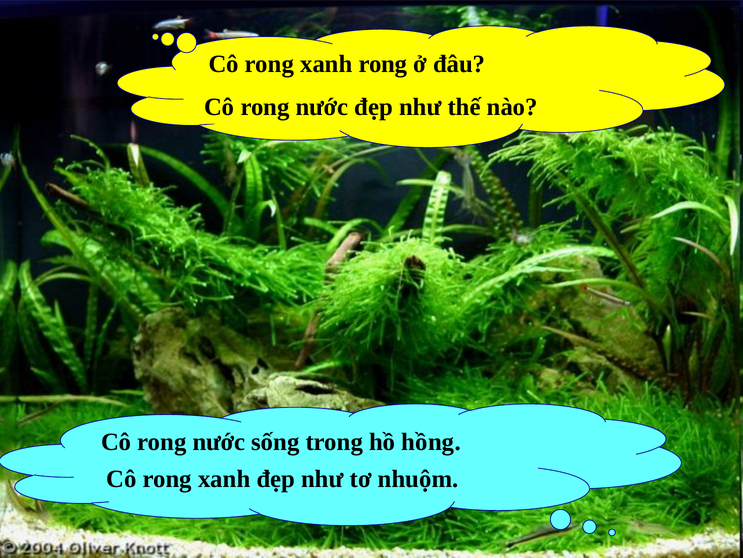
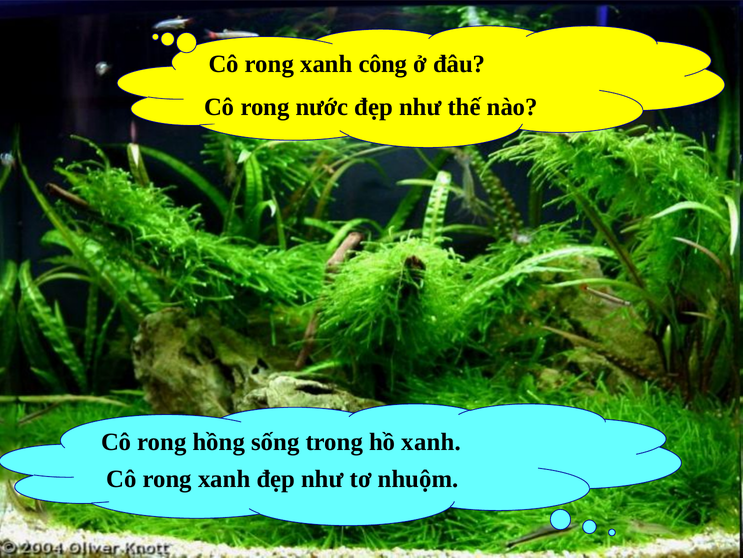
xanh rong: rong -> công (383, 64)
nước: nước -> hồng (219, 442)
hồ hồng: hồng -> xanh (431, 442)
